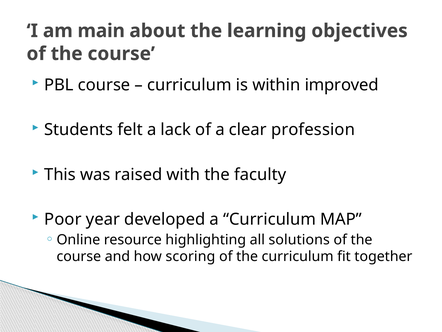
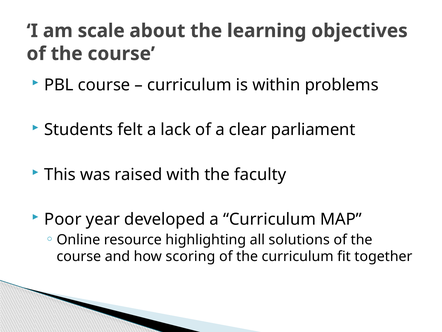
main: main -> scale (101, 31)
improved: improved -> problems (342, 85)
profession: profession -> parliament (313, 130)
